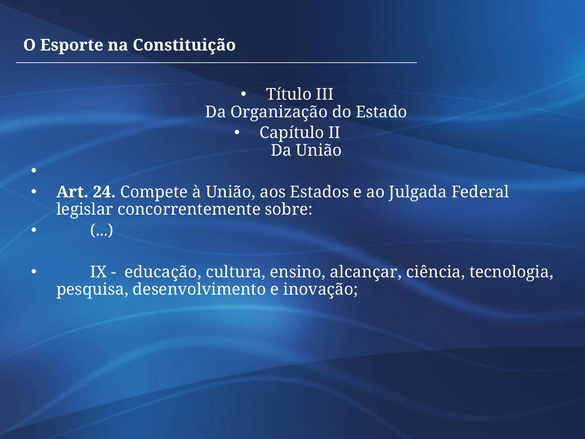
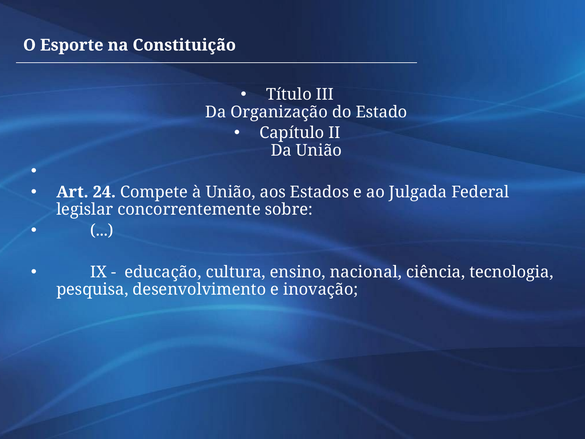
alcançar: alcançar -> nacional (366, 272)
